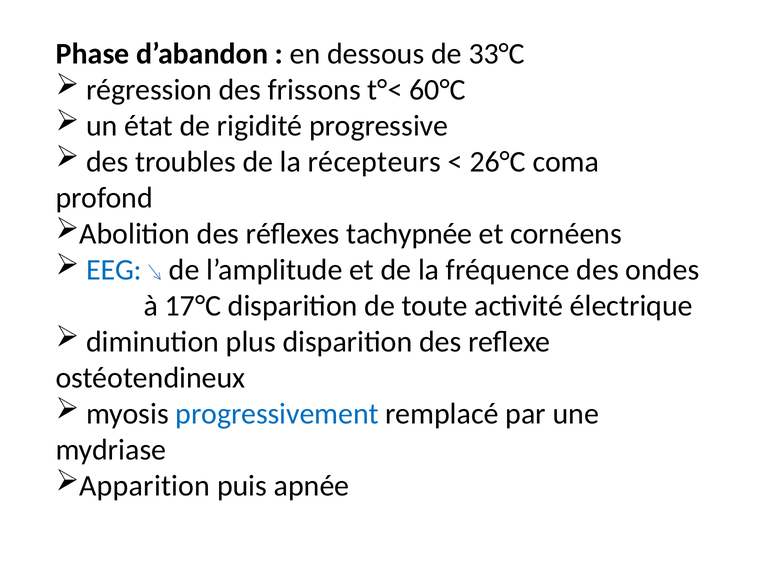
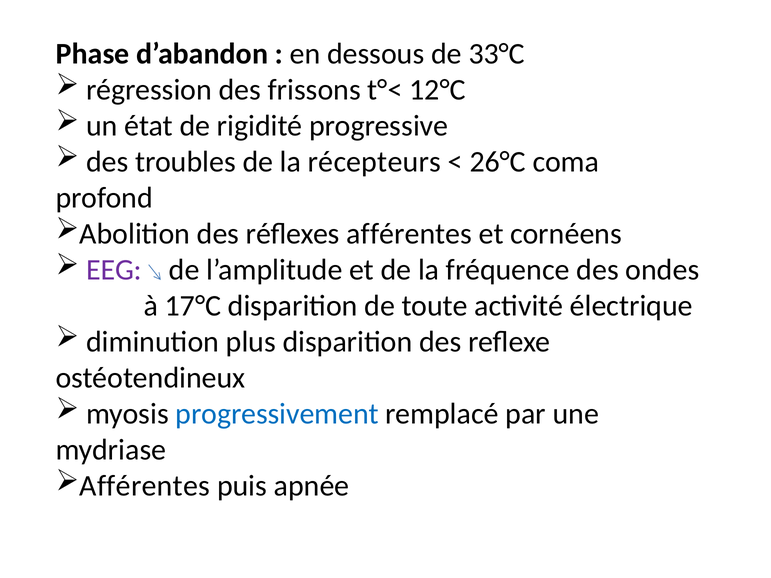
60°C: 60°C -> 12°C (438, 90)
réflexes tachypnée: tachypnée -> afférentes (409, 234)
EEG colour: blue -> purple (114, 270)
Apparition: Apparition -> Afférentes (145, 486)
